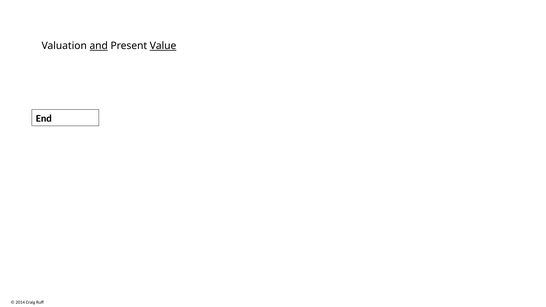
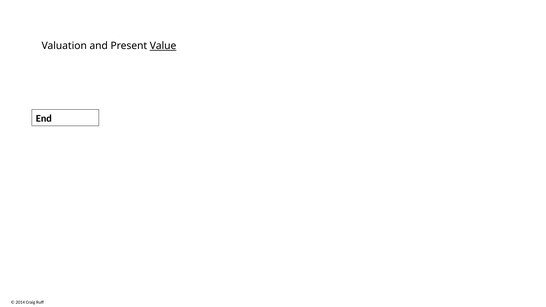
and underline: present -> none (99, 46)
